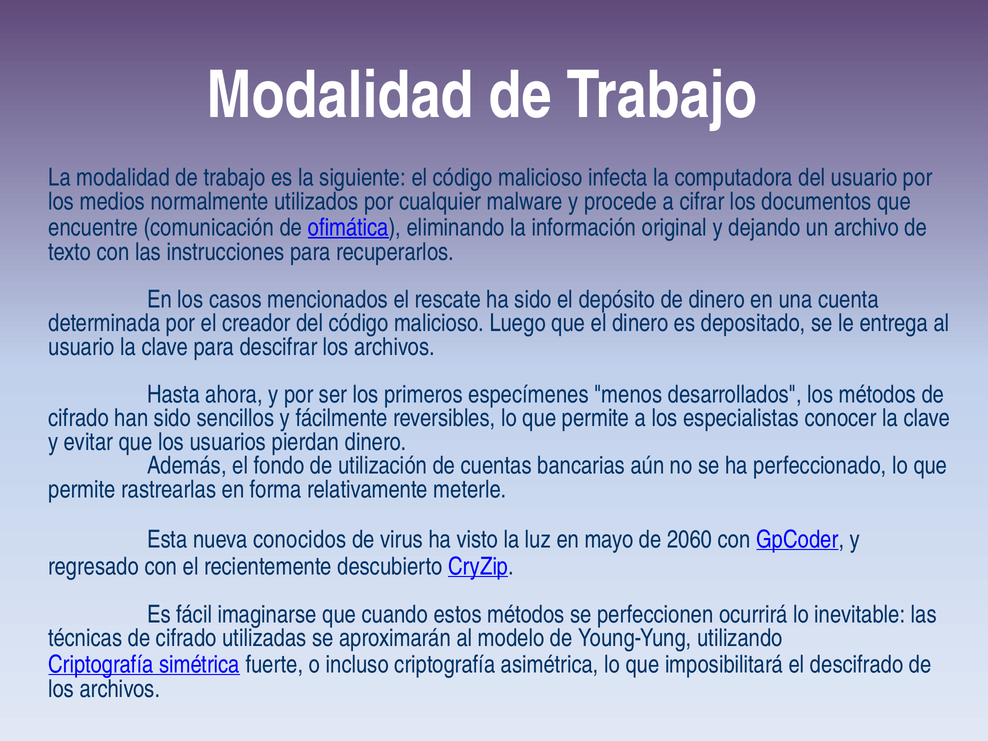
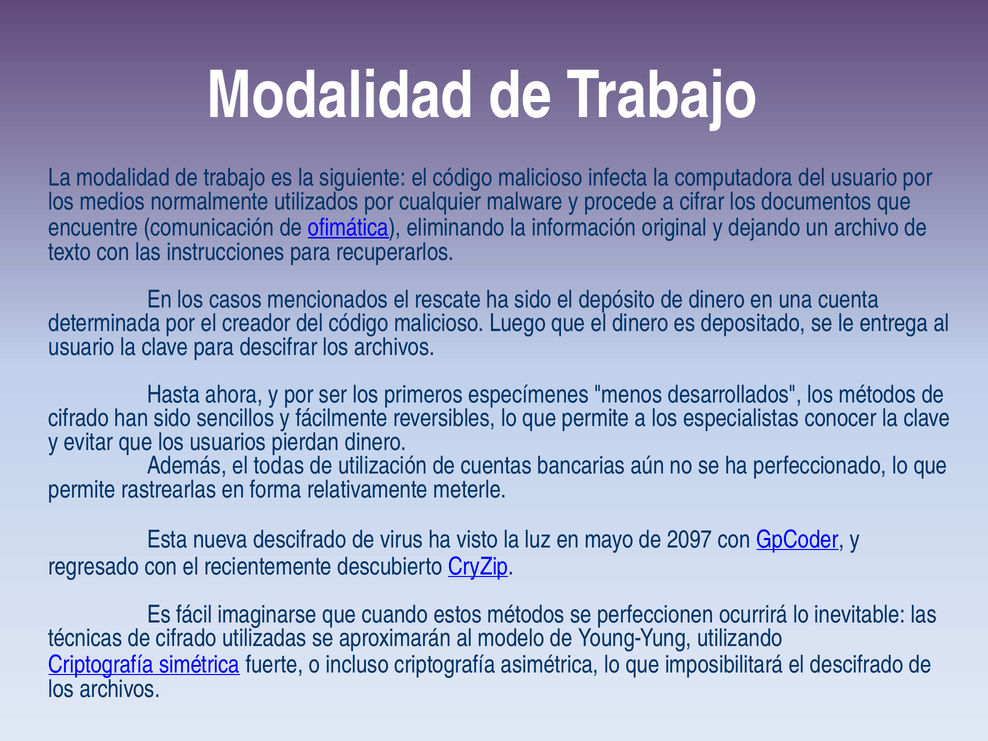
fondo: fondo -> todas (279, 466)
nueva conocidos: conocidos -> descifrado (300, 539)
2060: 2060 -> 2097 (690, 539)
